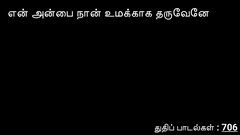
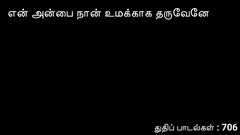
706 underline: present -> none (230, 127)
